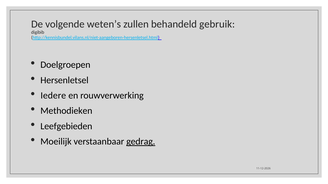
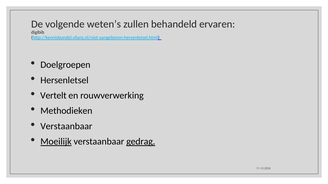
gebruik: gebruik -> ervaren (217, 24)
Iedere: Iedere -> Vertelt (53, 96)
Leefgebieden: Leefgebieden -> Verstaanbaar (66, 127)
Moeilijk underline: none -> present (56, 142)
